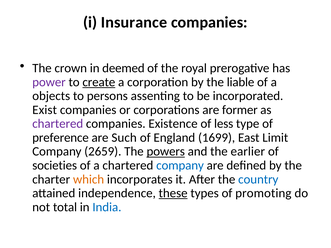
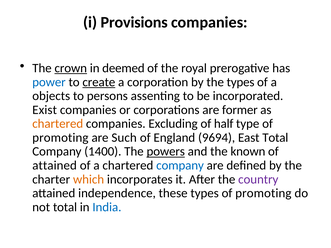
Insurance: Insurance -> Provisions (134, 22)
crown underline: none -> present (71, 68)
power colour: purple -> blue (49, 82)
the liable: liable -> types (241, 82)
chartered colour: purple -> orange (58, 124)
Existence: Existence -> Excluding (173, 124)
less: less -> half (224, 124)
preference: preference -> promoting (60, 138)
1699: 1699 -> 9694 (217, 138)
East Limit: Limit -> Total (275, 138)
2659: 2659 -> 1400 (103, 152)
earlier: earlier -> known (248, 152)
societies: societies -> attained (55, 166)
country colour: blue -> purple (258, 179)
these underline: present -> none (173, 193)
